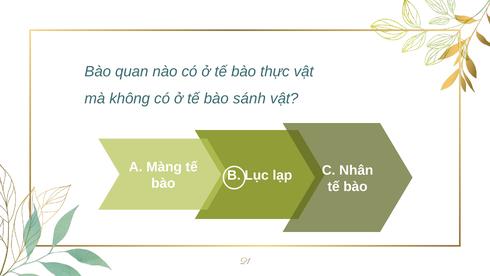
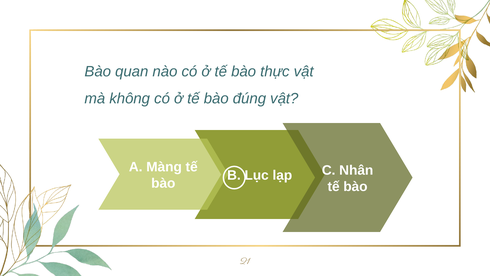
sánh: sánh -> đúng (249, 98)
